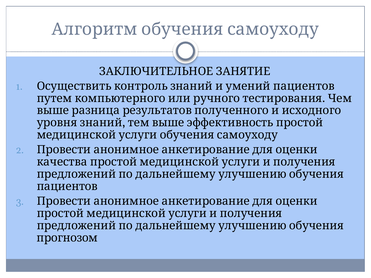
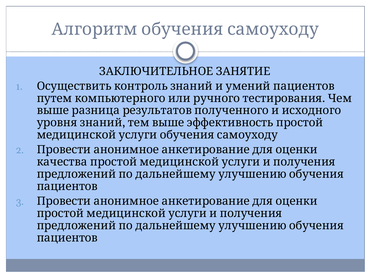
прогнозом: прогнозом -> пациентов (67, 238)
